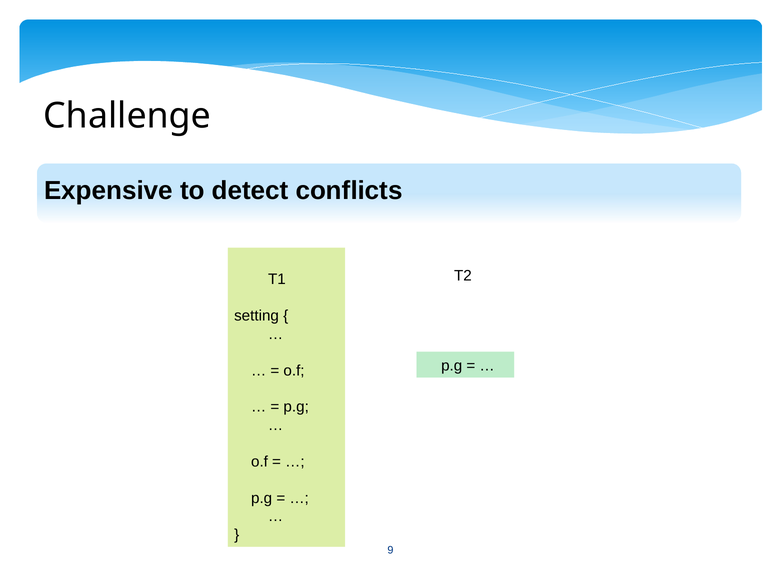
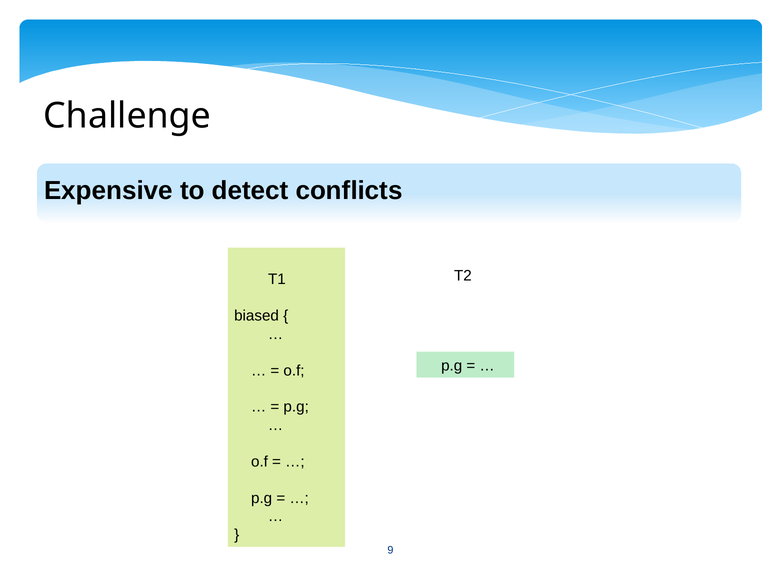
setting: setting -> biased (257, 316)
